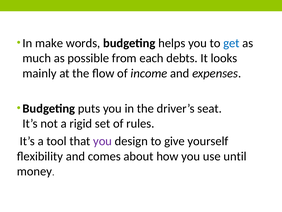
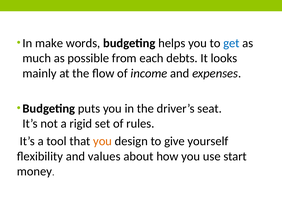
you colour: purple -> orange (103, 141)
comes: comes -> values (104, 156)
until: until -> start (235, 156)
